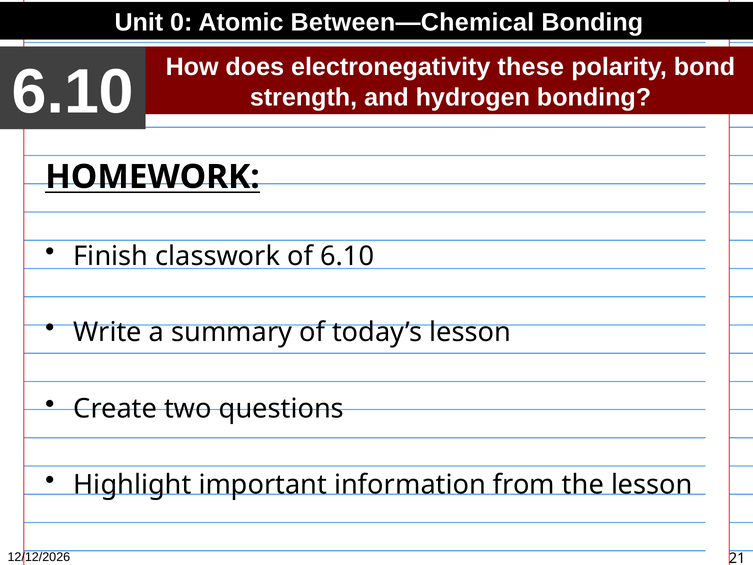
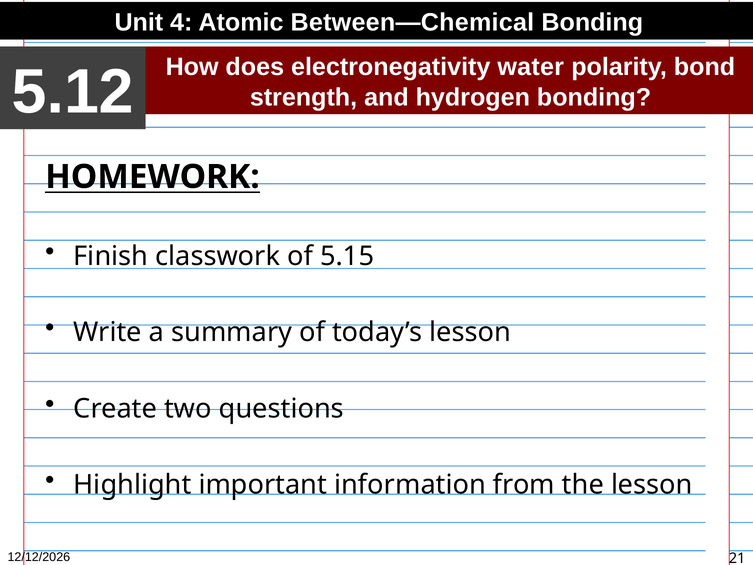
0: 0 -> 4 (181, 23)
6.10: 6.10 -> 5.12 (73, 92)
these: these -> water (531, 67)
of 6.10: 6.10 -> 5.15 (347, 256)
